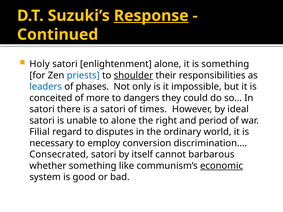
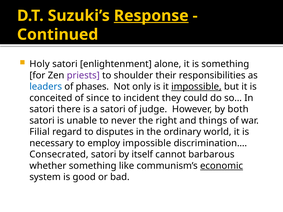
priests colour: blue -> purple (83, 75)
shoulder underline: present -> none (133, 75)
impossible underline: none -> present (196, 87)
more: more -> since (98, 98)
dangers: dangers -> incident (141, 98)
times: times -> judge (153, 109)
ideal: ideal -> both (238, 109)
to alone: alone -> never (124, 121)
period: period -> things (213, 121)
employ conversion: conversion -> impossible (147, 143)
